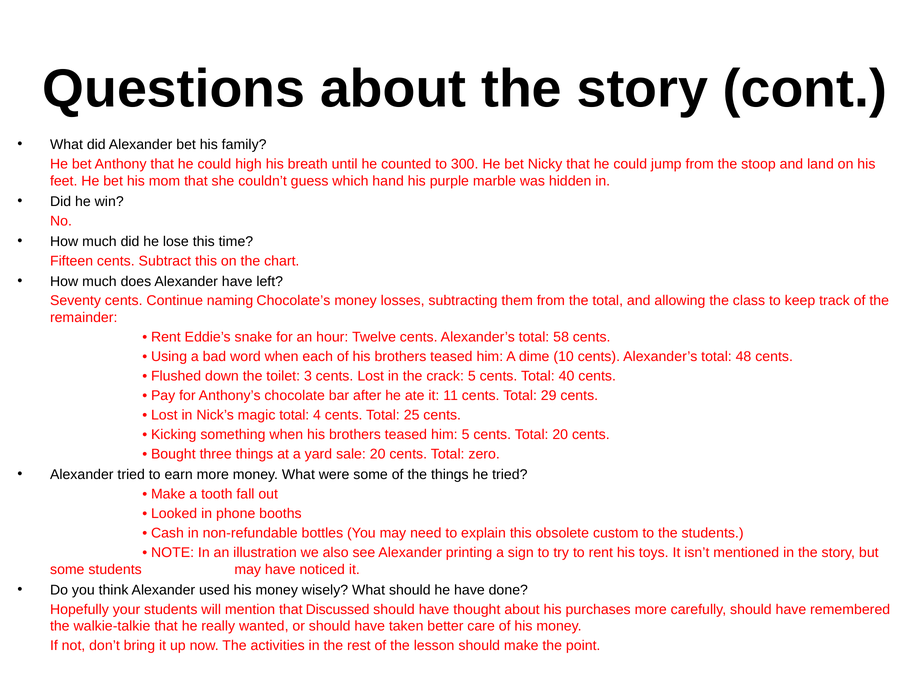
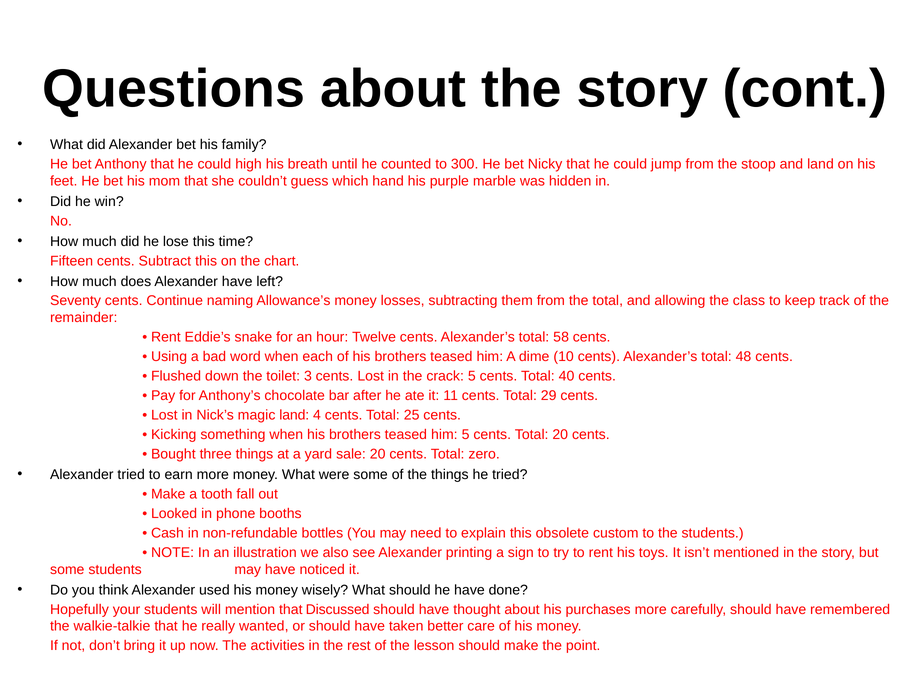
Chocolate’s: Chocolate’s -> Allowance’s (293, 301)
magic total: total -> land (294, 415)
